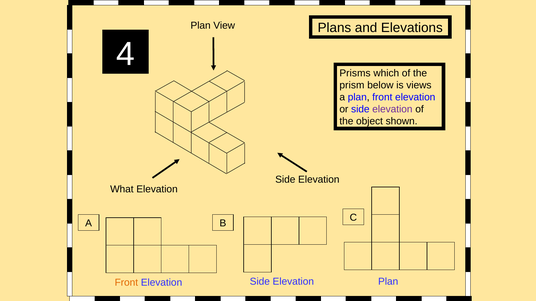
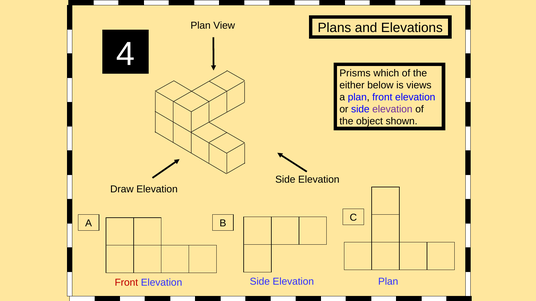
prism: prism -> either (352, 85)
What: What -> Draw (122, 189)
Front colour: orange -> red (126, 283)
